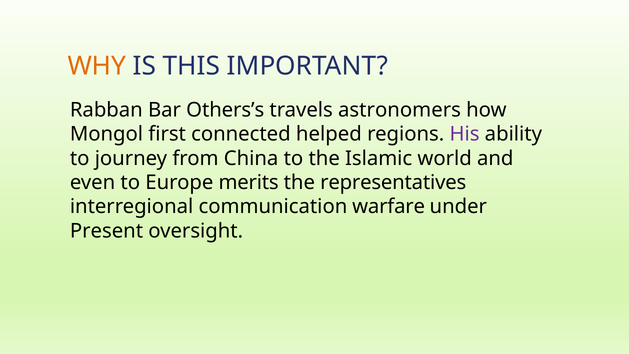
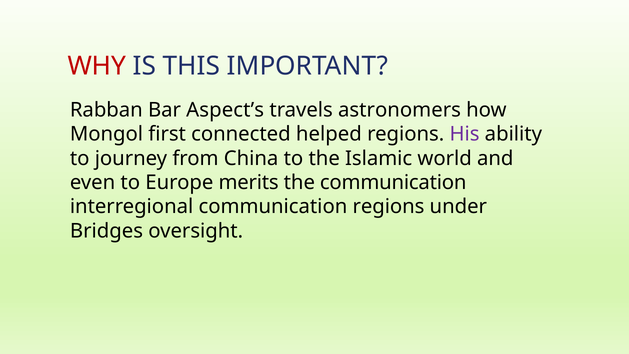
WHY colour: orange -> red (97, 66)
Others’s: Others’s -> Aspect’s (225, 110)
the representatives: representatives -> communication (393, 182)
communication warfare: warfare -> regions (389, 207)
Present: Present -> Bridges (106, 231)
